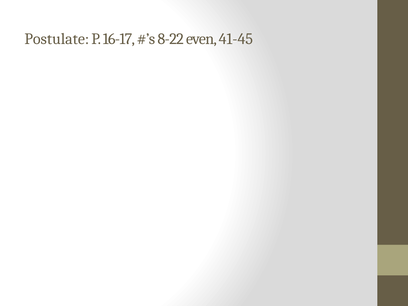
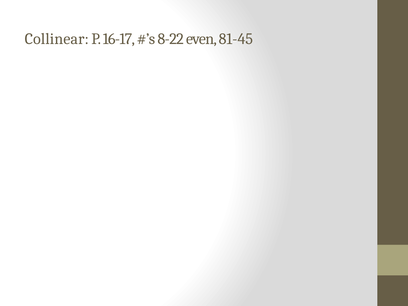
Postulate: Postulate -> Collinear (57, 39)
41-45: 41-45 -> 81-45 (236, 39)
